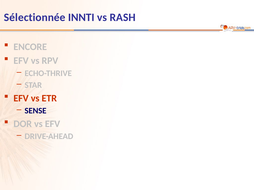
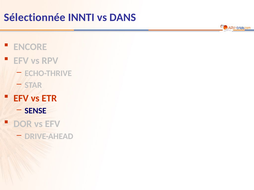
RASH: RASH -> DANS (123, 17)
